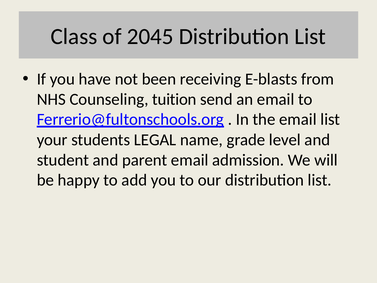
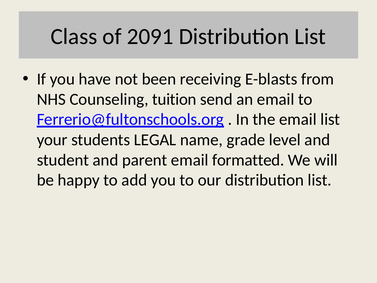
2045: 2045 -> 2091 (150, 36)
admission: admission -> formatted (248, 160)
